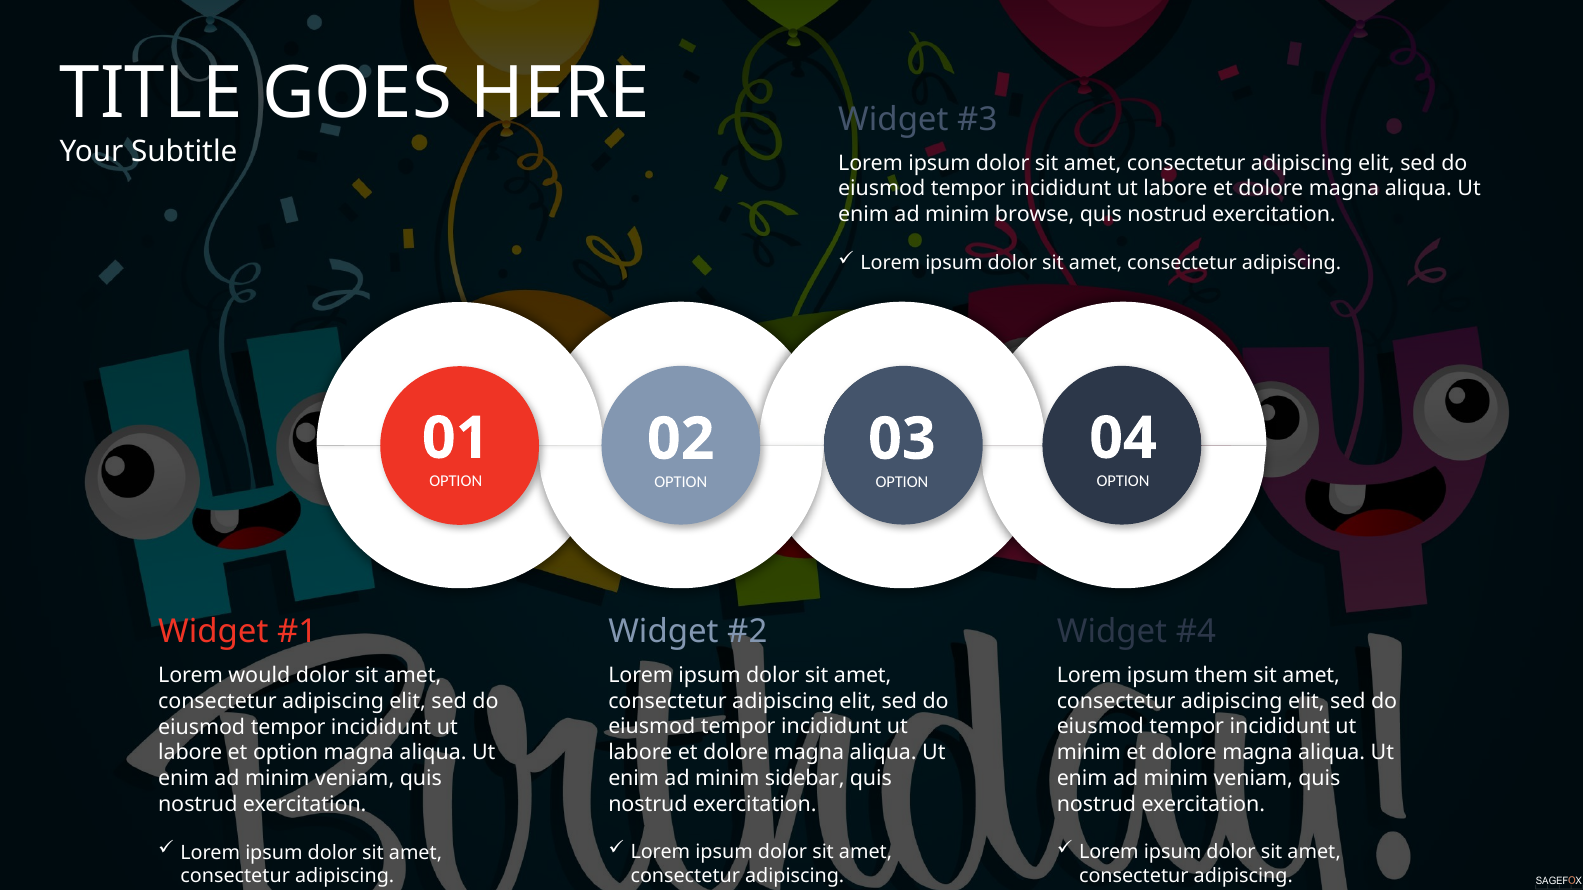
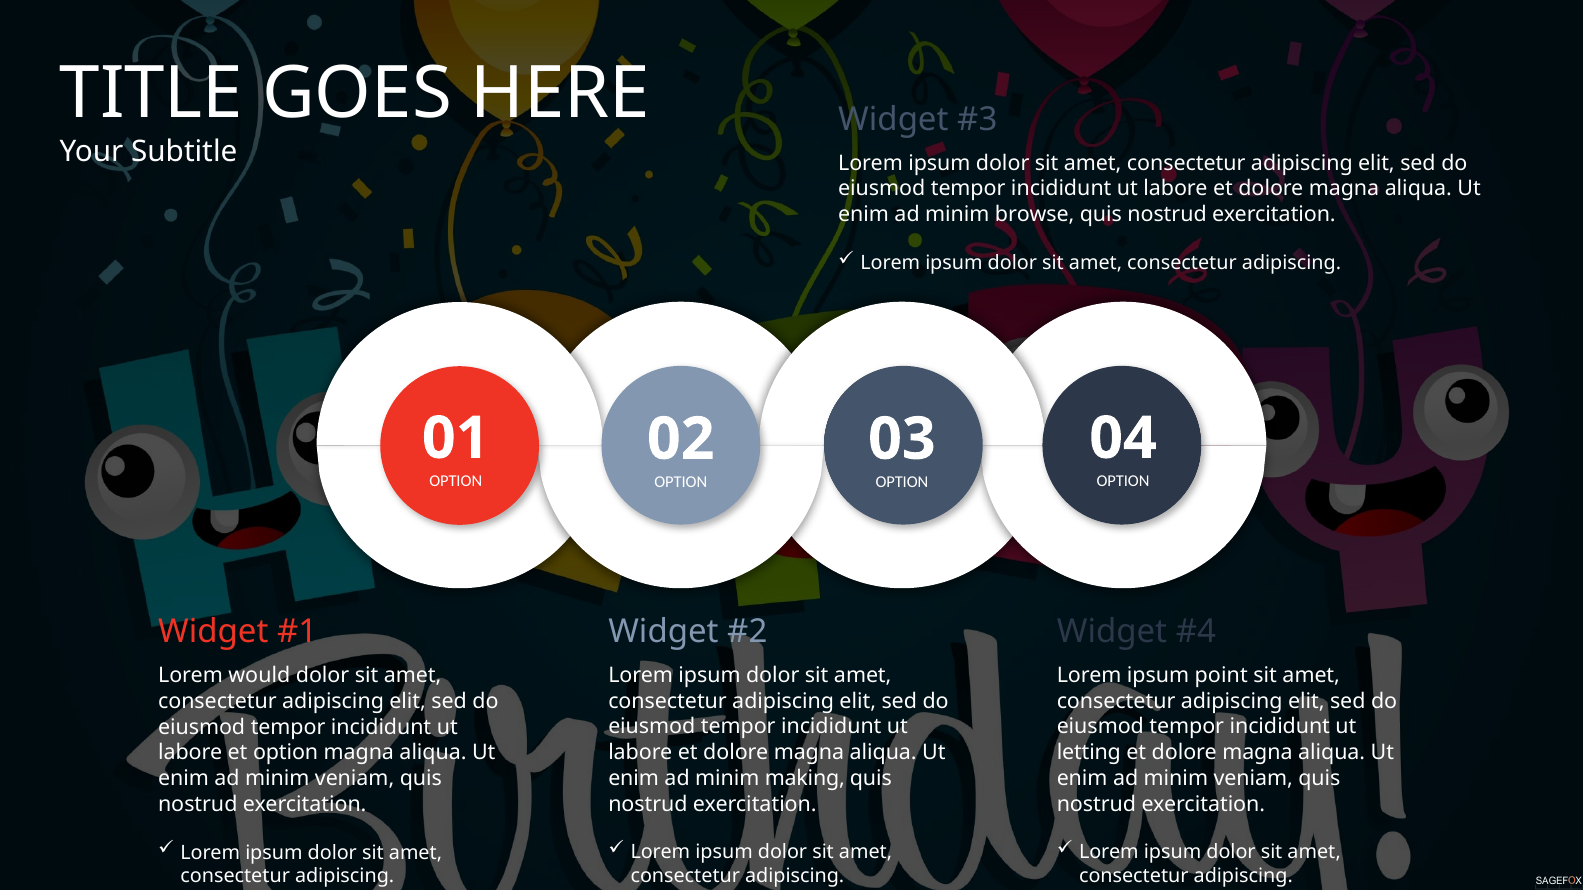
them: them -> point (1221, 676)
minim: minim -> letting (1089, 753)
sidebar: sidebar -> making (805, 779)
